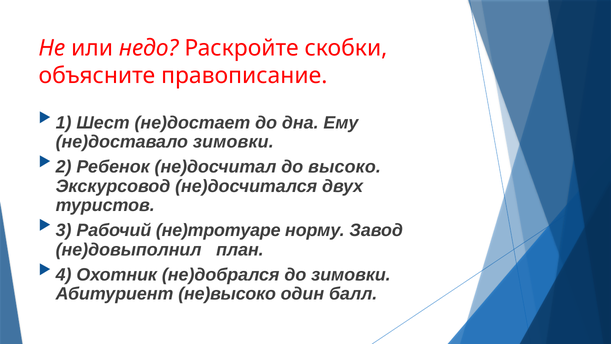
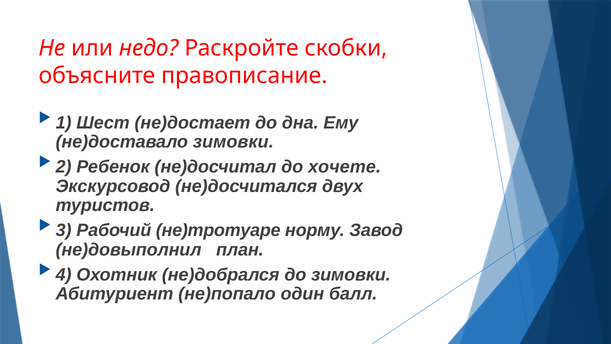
высоко: высоко -> хочете (345, 167)
не)высоко: не)высоко -> не)попало (227, 294)
